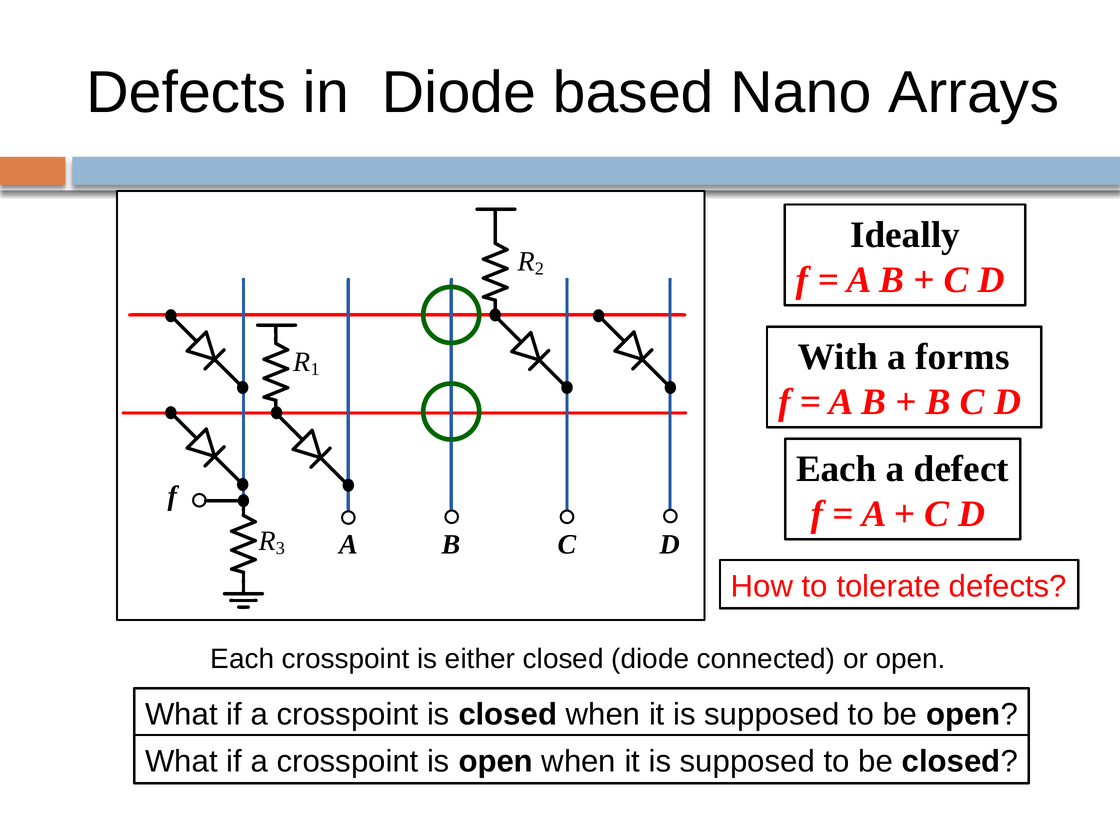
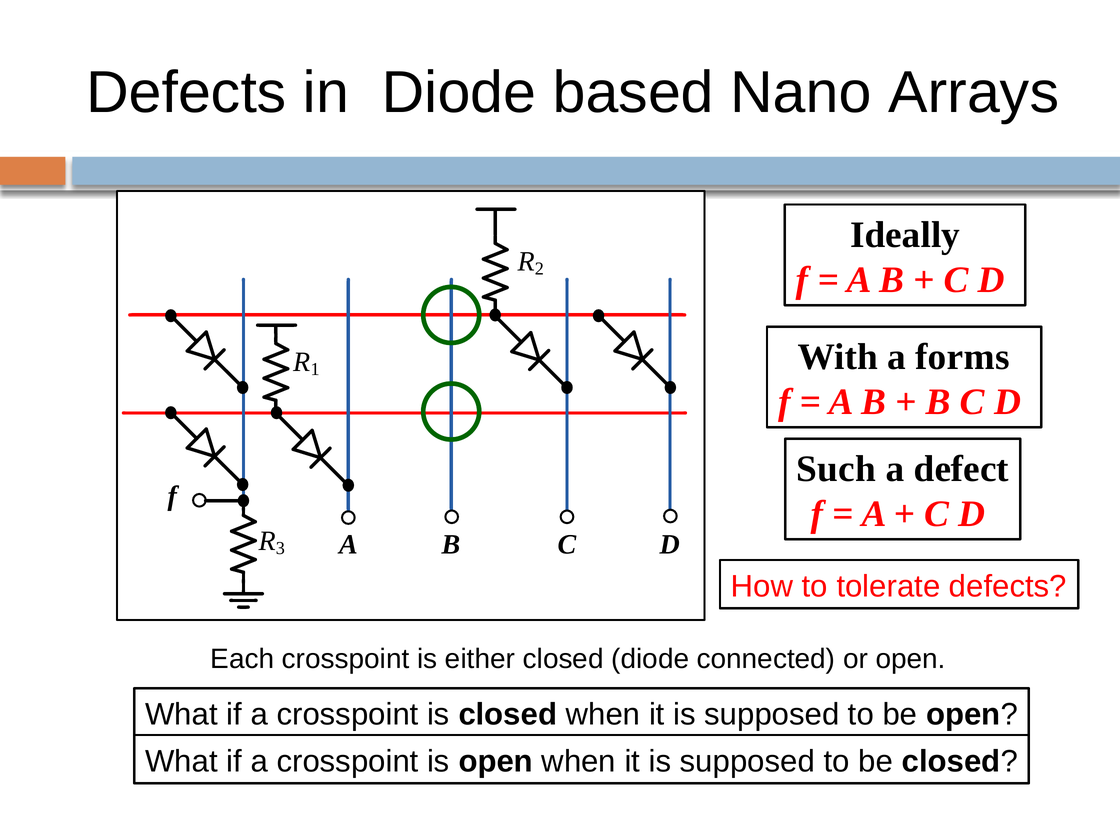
Each: Each -> Such (836, 469)
